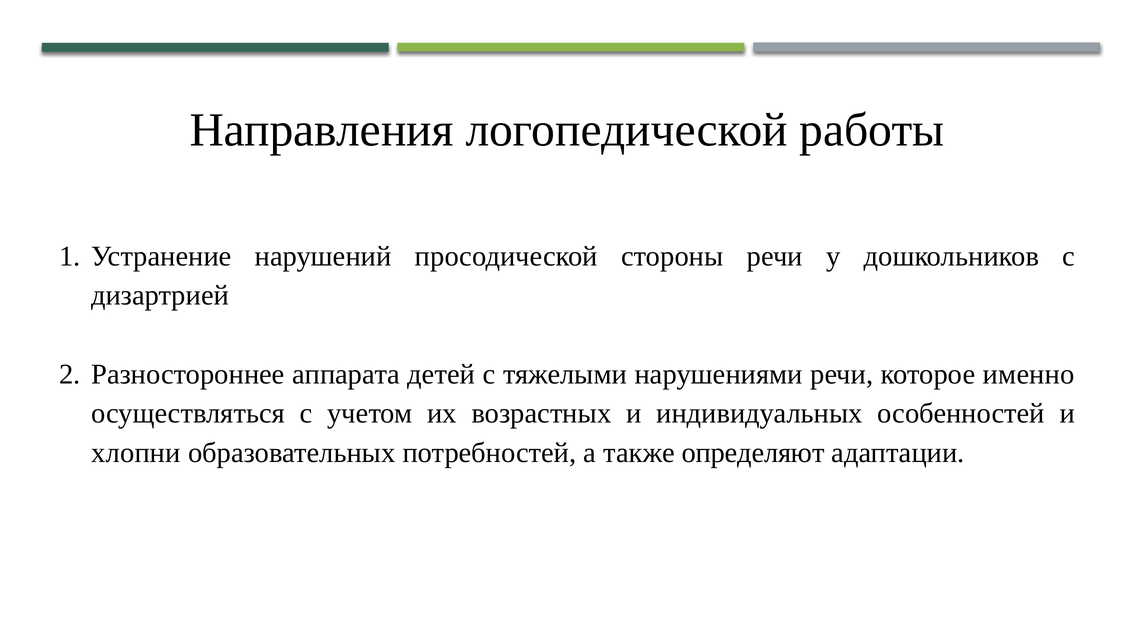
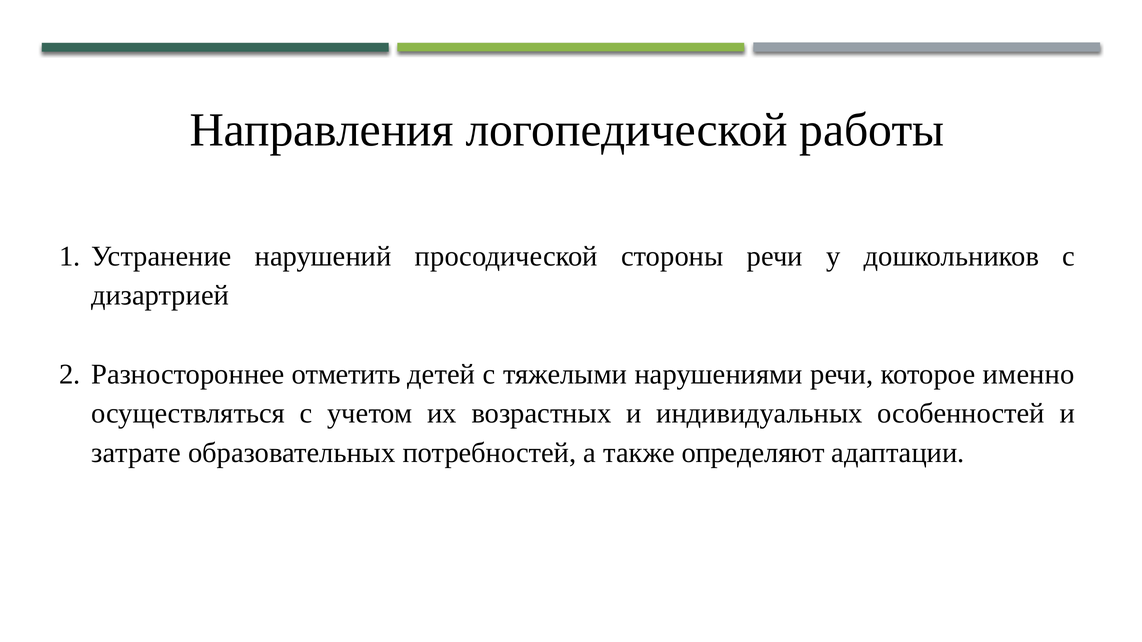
аппарата: аппарата -> отметить (346, 374)
хлопни: хлопни -> затрате (136, 453)
